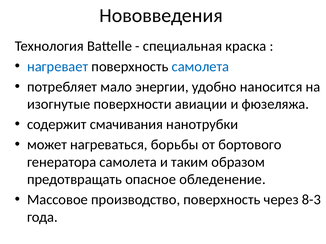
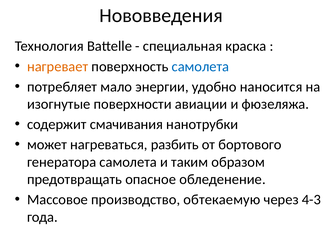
нагревает colour: blue -> orange (58, 67)
борьбы: борьбы -> разбить (175, 145)
производство поверхность: поверхность -> обтекаемую (222, 200)
8-3: 8-3 -> 4-3 (311, 200)
